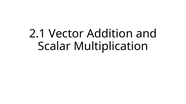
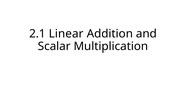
Vector: Vector -> Linear (66, 34)
